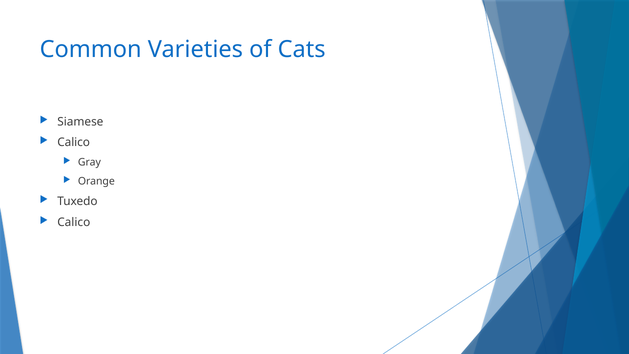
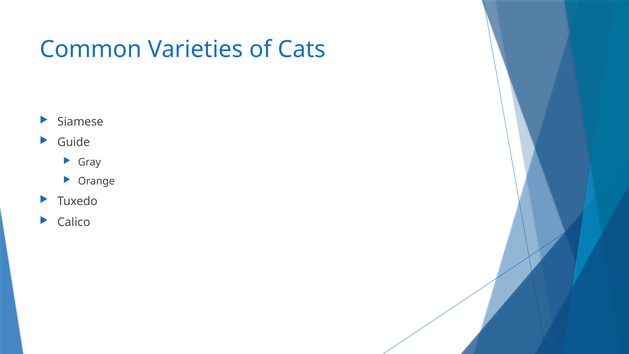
Calico: Calico -> Guide (74, 142)
